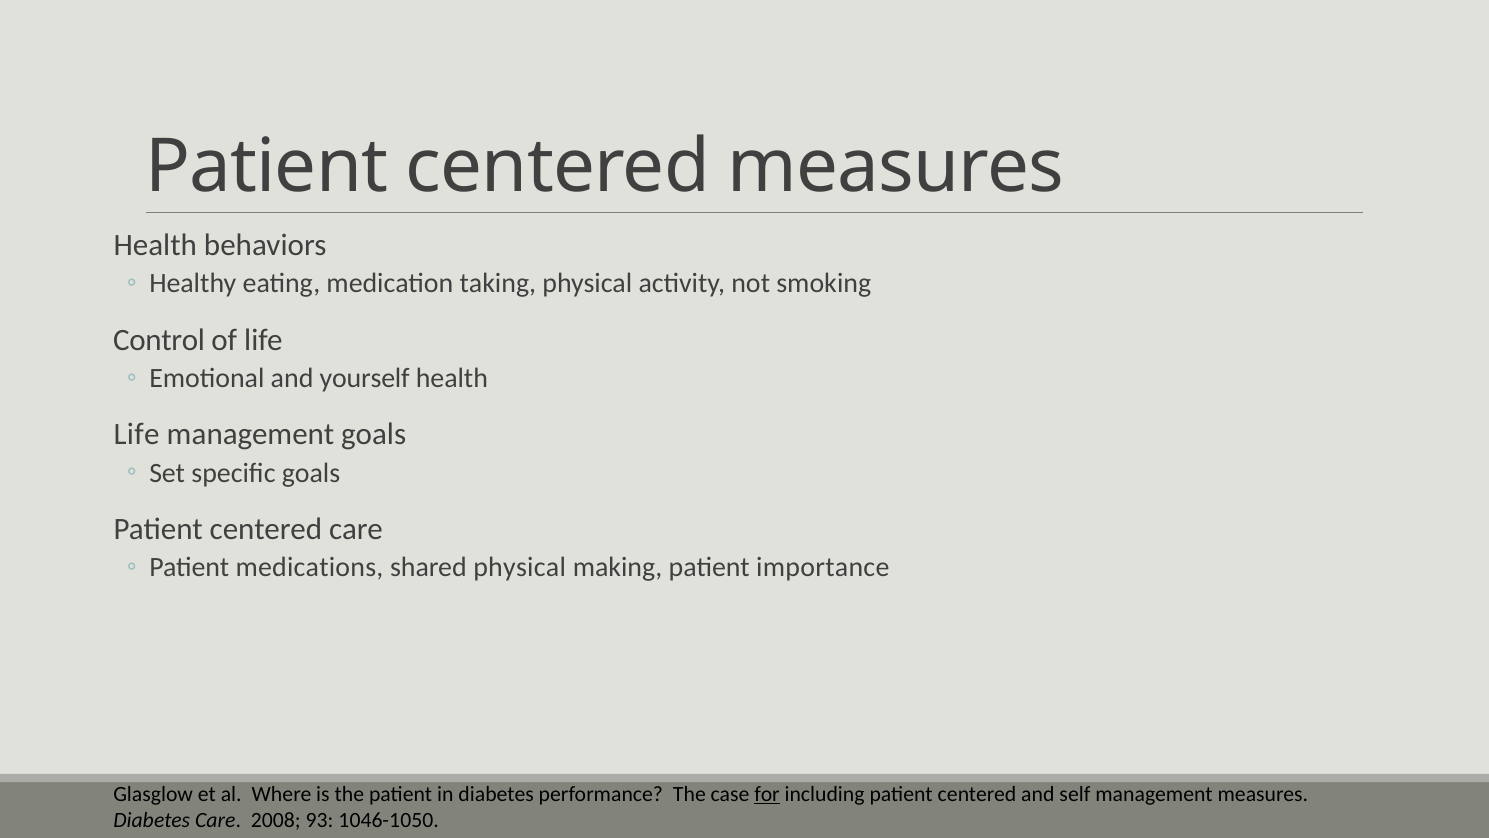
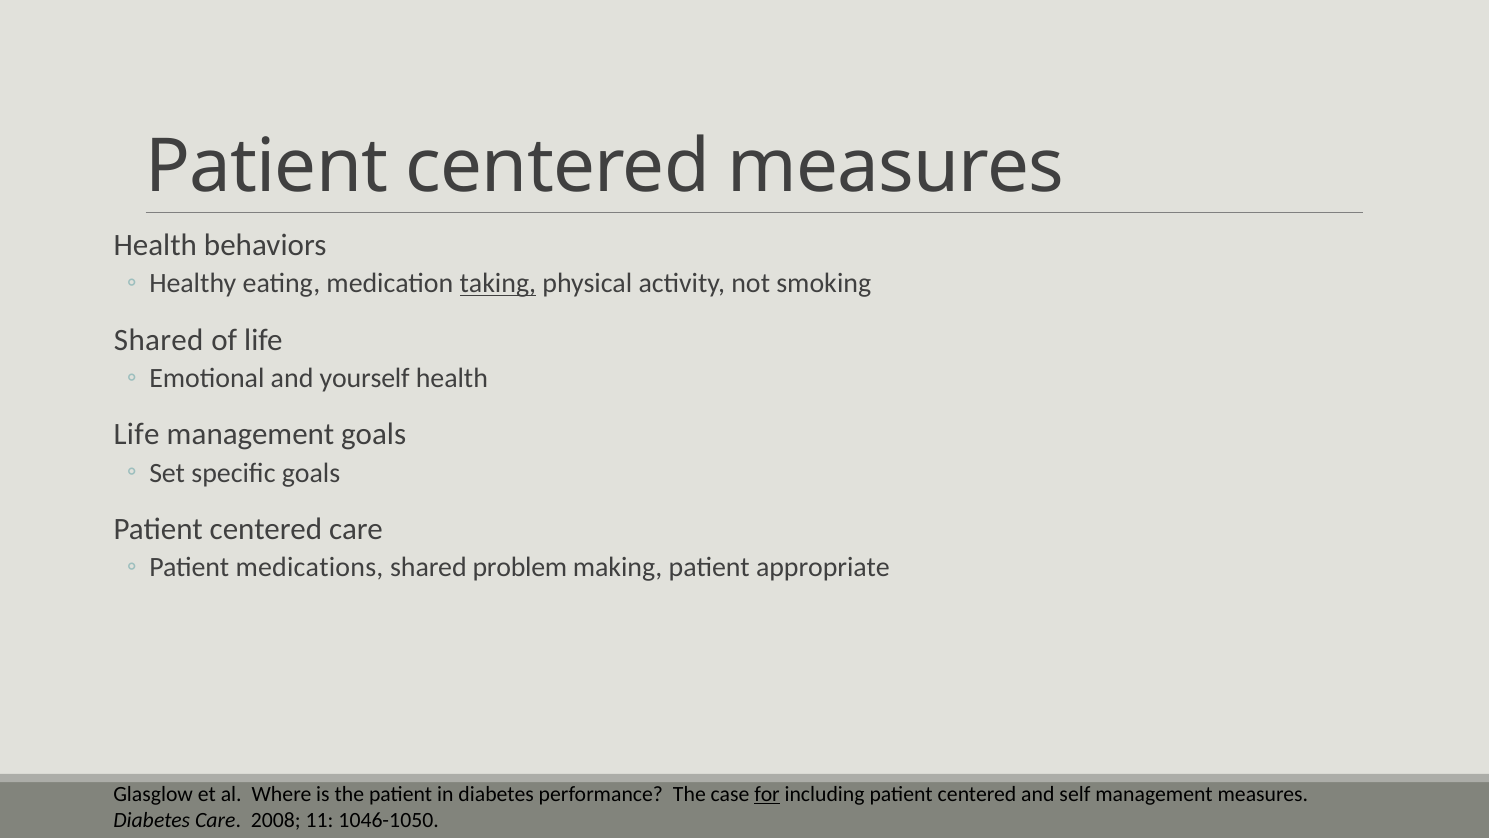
taking underline: none -> present (498, 283)
Control: Control -> Shared (159, 340)
shared physical: physical -> problem (520, 567)
importance: importance -> appropriate (823, 567)
93: 93 -> 11 (320, 820)
